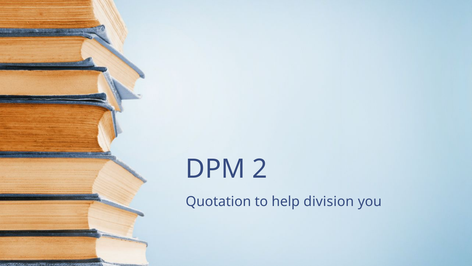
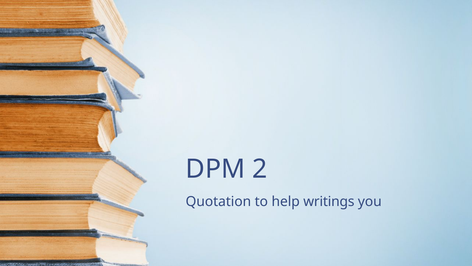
division: division -> writings (329, 201)
